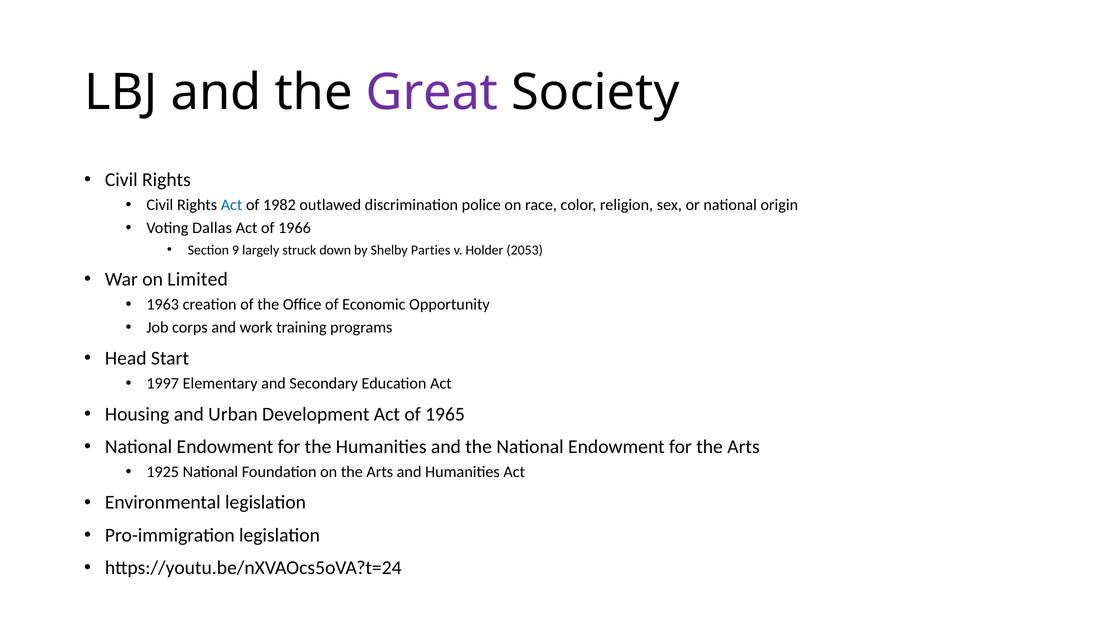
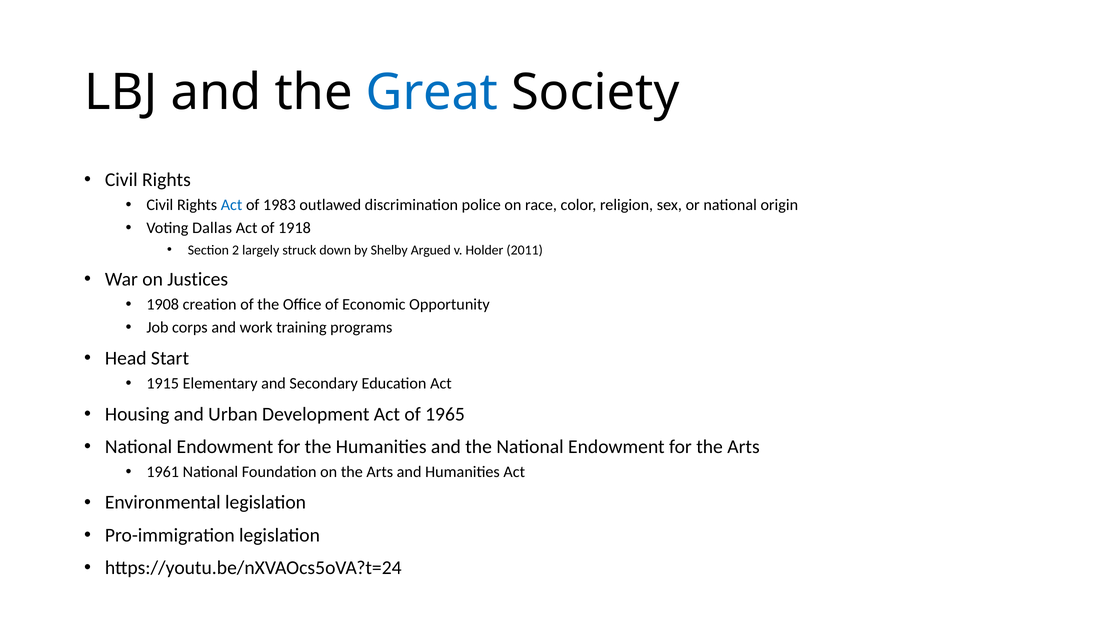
Great colour: purple -> blue (432, 93)
1982: 1982 -> 1983 (279, 205)
1966: 1966 -> 1918 (295, 228)
9: 9 -> 2 (236, 250)
Parties: Parties -> Argued (431, 250)
2053: 2053 -> 2011 (525, 250)
Limited: Limited -> Justices (198, 280)
1963: 1963 -> 1908 (163, 305)
1997: 1997 -> 1915 (163, 384)
1925: 1925 -> 1961 (163, 472)
